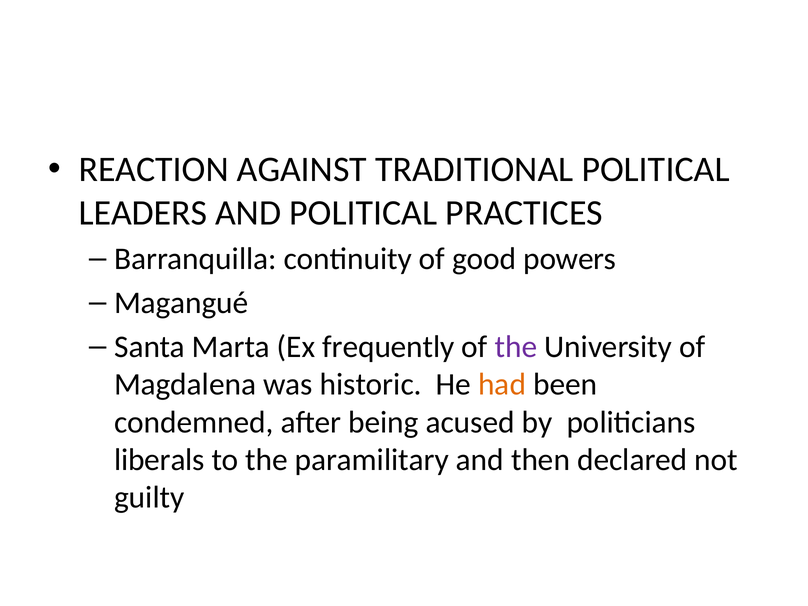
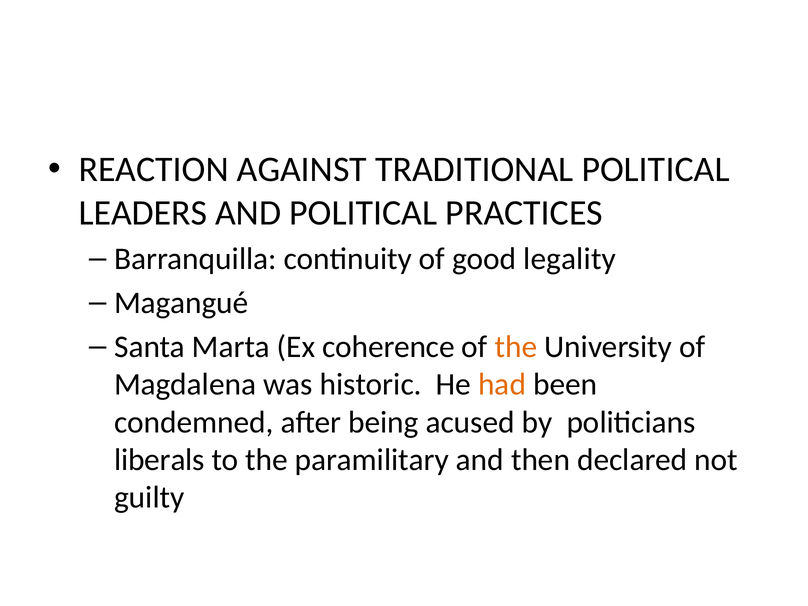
powers: powers -> legality (570, 259)
frequently: frequently -> coherence (389, 347)
the colour: purple -> orange (516, 347)
